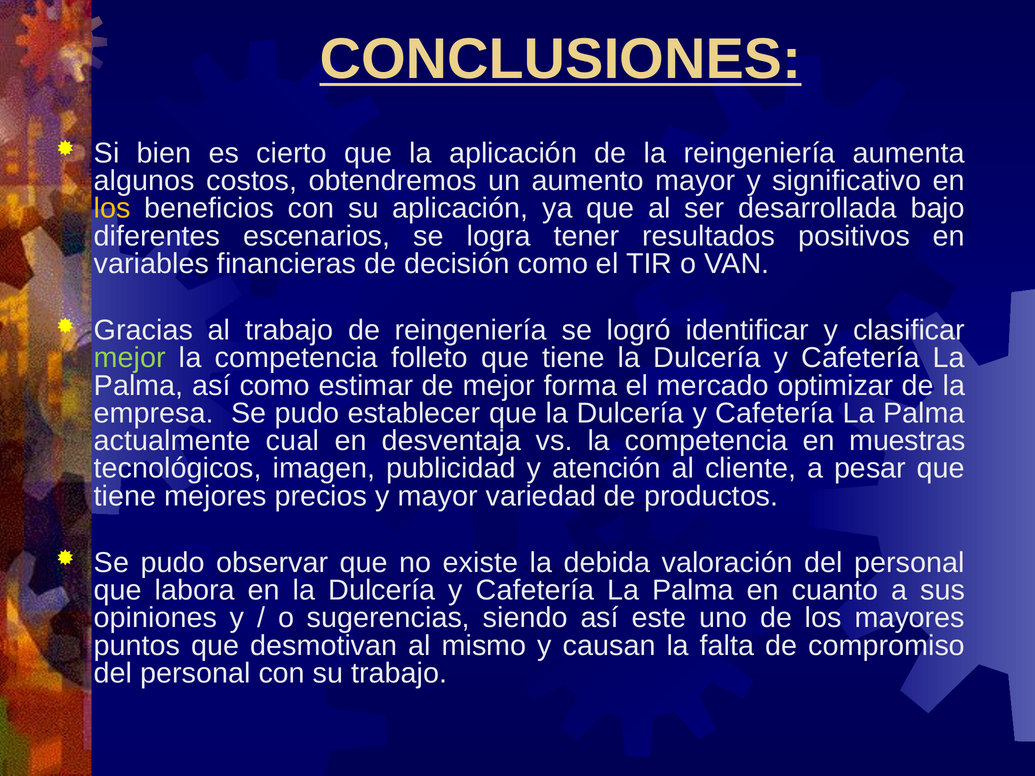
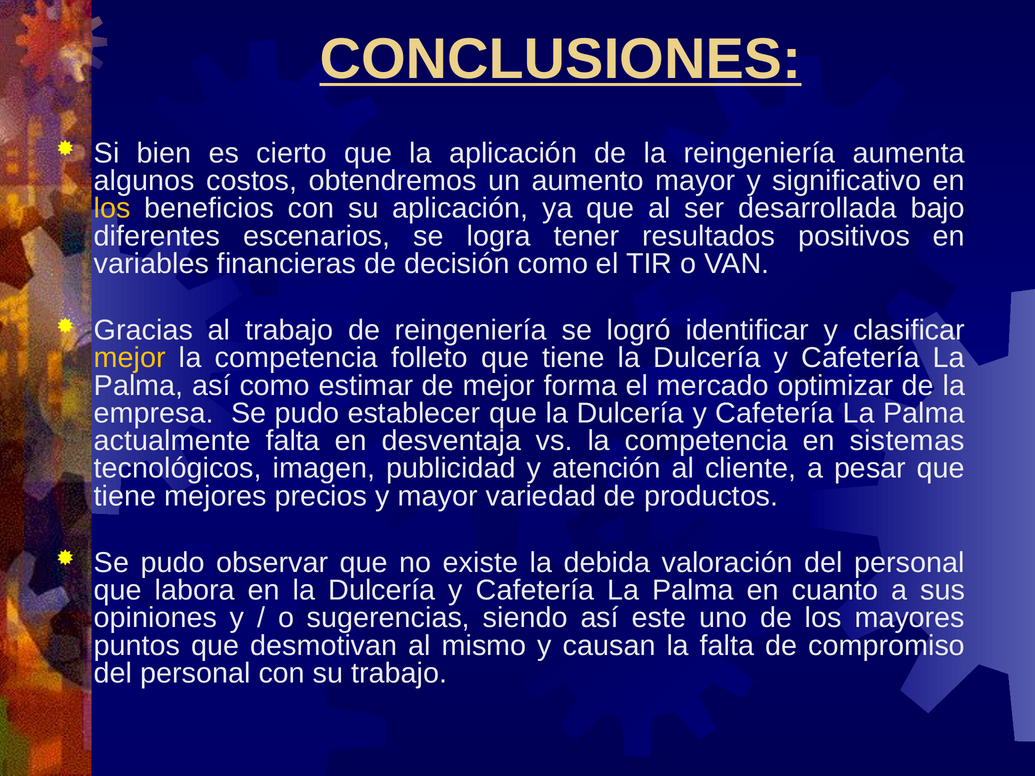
mejor colour: light green -> yellow (130, 358)
actualmente cual: cual -> falta (293, 441)
muestras: muestras -> sistemas (907, 441)
